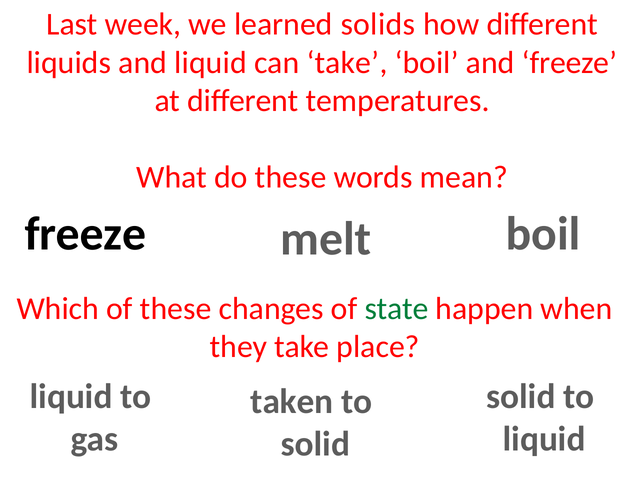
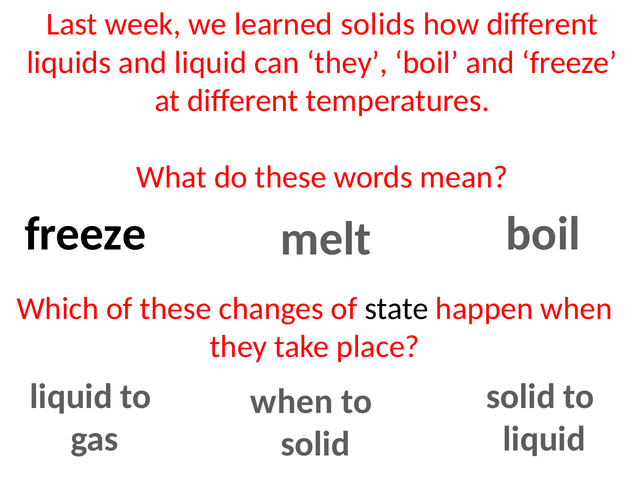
can take: take -> they (347, 63)
state colour: green -> black (397, 308)
taken: taken -> when (292, 401)
